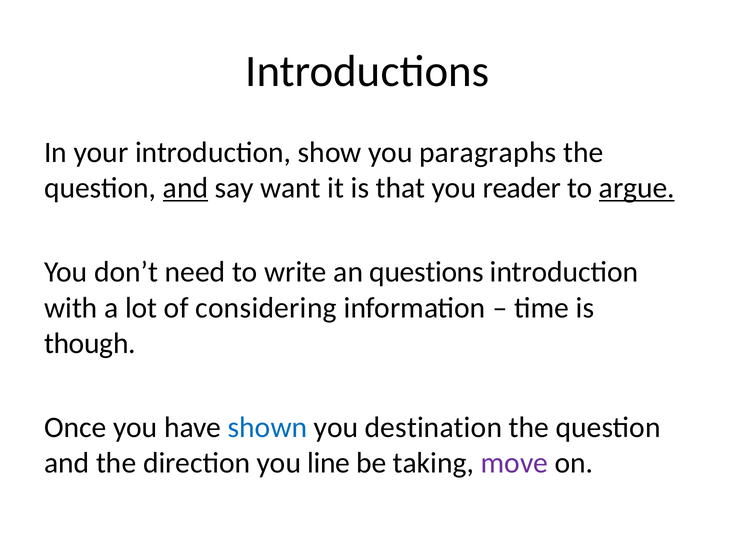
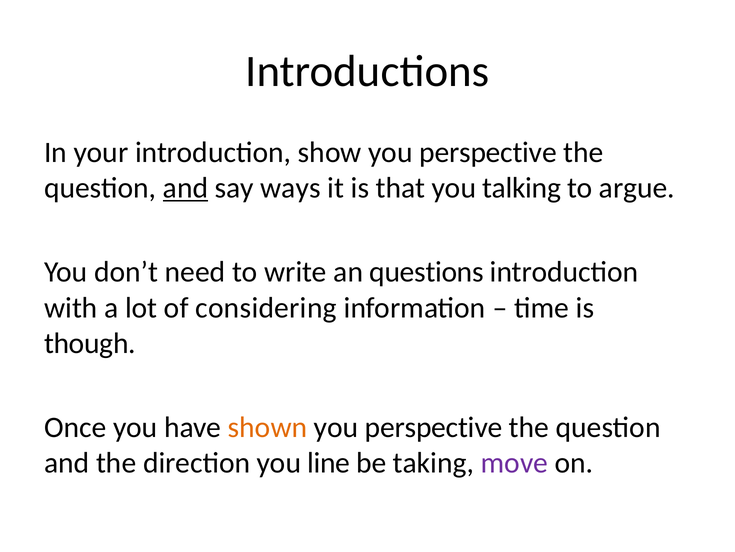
show you paragraphs: paragraphs -> perspective (488, 152)
want: want -> ways (290, 188)
reader: reader -> talking (522, 188)
argue underline: present -> none (637, 188)
shown colour: blue -> orange (268, 427)
destination: destination -> perspective (434, 427)
